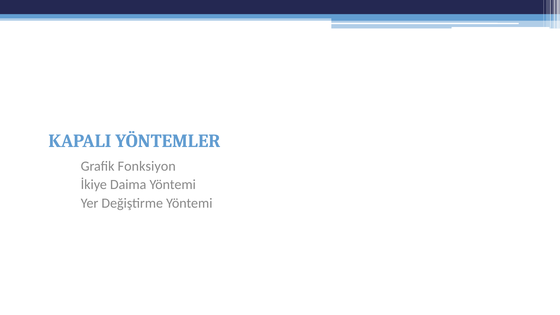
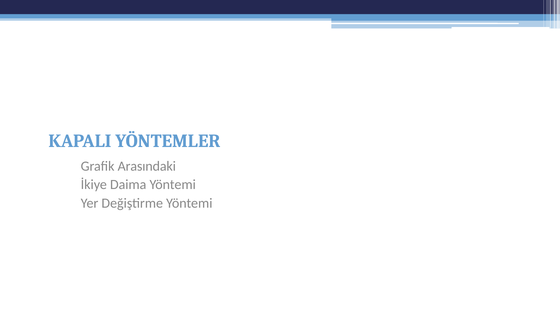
Fonksiyon: Fonksiyon -> Arasındaki (147, 166)
